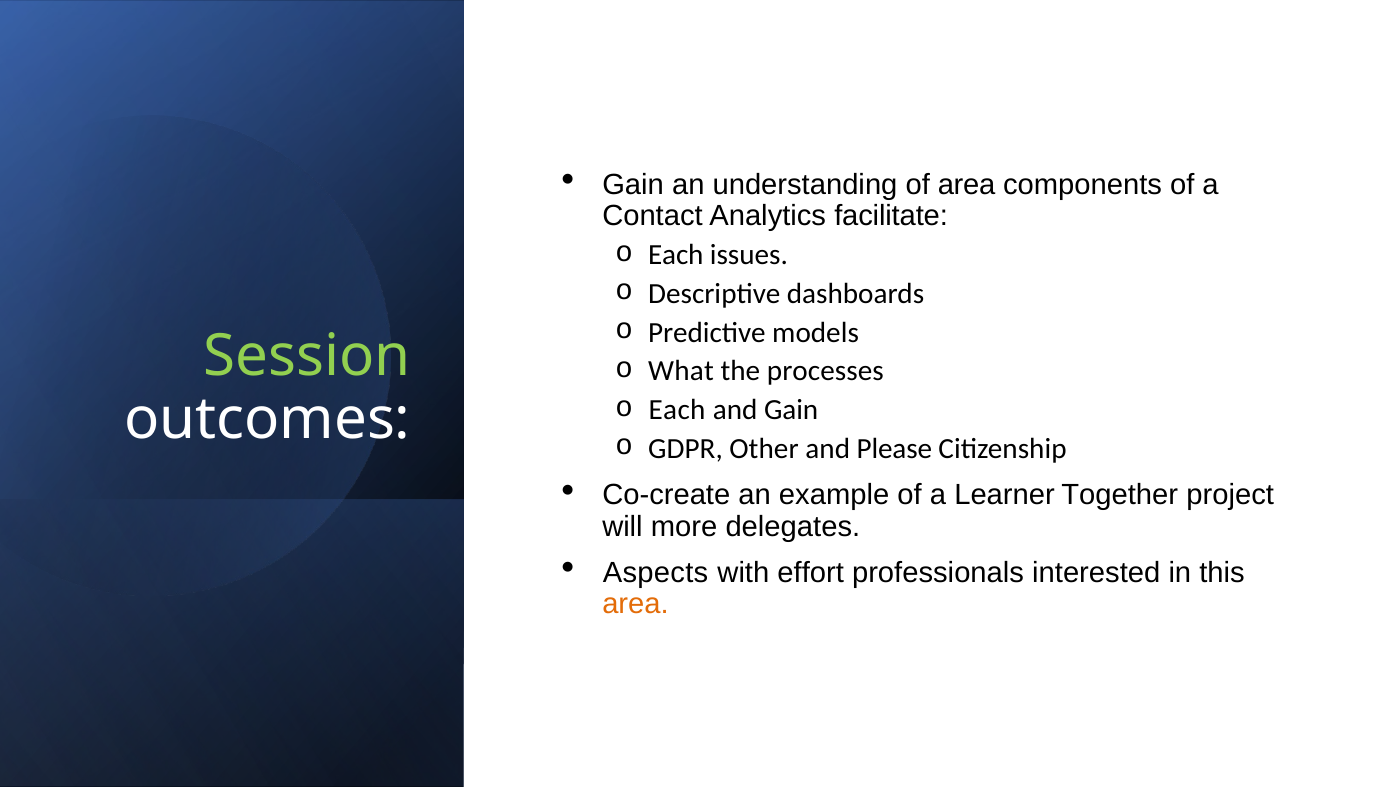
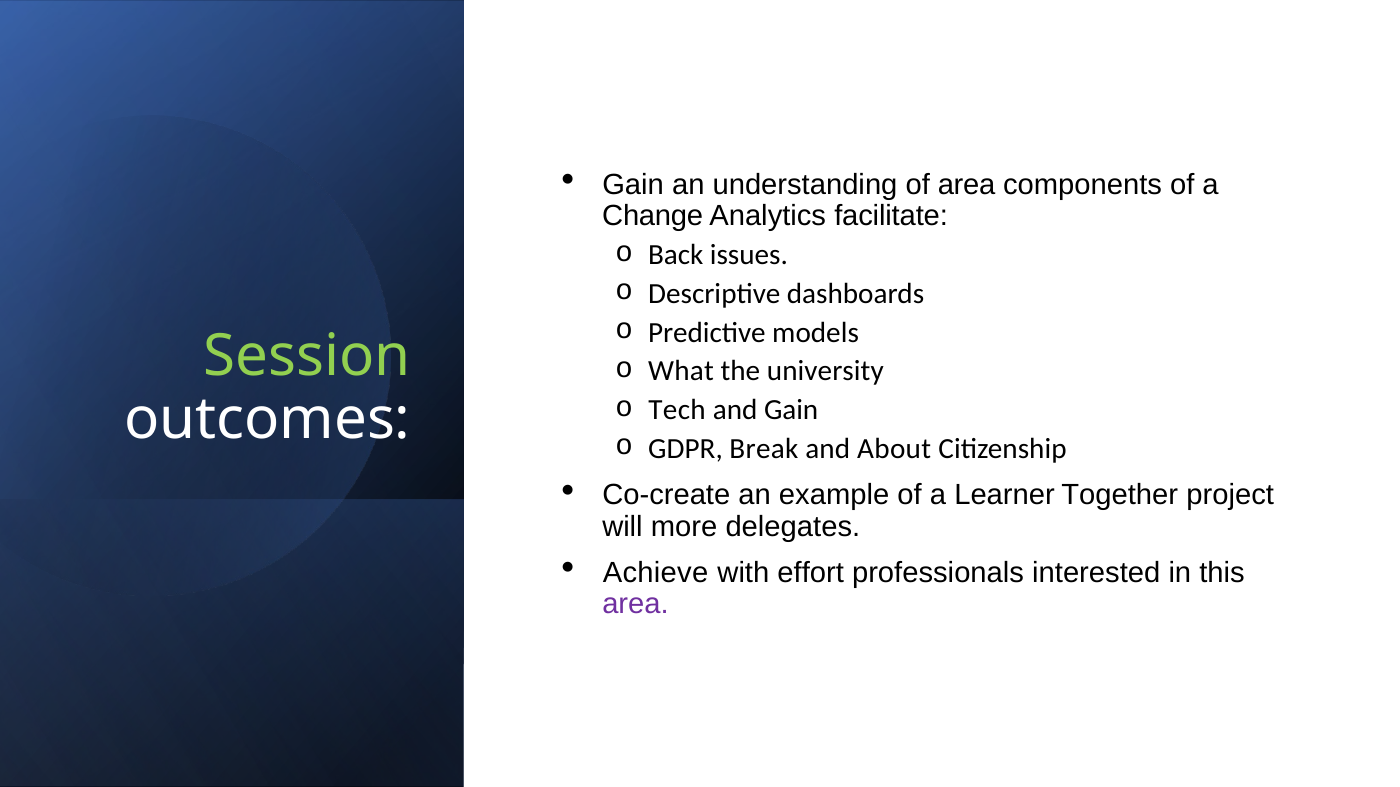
Contact: Contact -> Change (653, 216)
Each: Each -> Back (676, 255)
processes: processes -> university (825, 372)
Each: Each -> Tech (677, 410)
Other: Other -> Break (764, 449)
Please: Please -> About (894, 449)
Aspects: Aspects -> Achieve (656, 573)
area colour: orange -> purple (635, 604)
